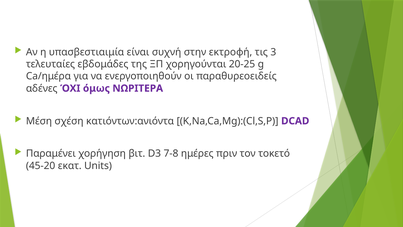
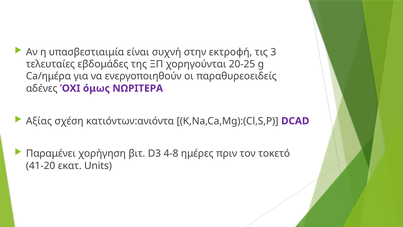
Μέση: Μέση -> Αξίας (39, 121)
7-8: 7-8 -> 4-8 (171, 153)
45-20: 45-20 -> 41-20 (41, 166)
